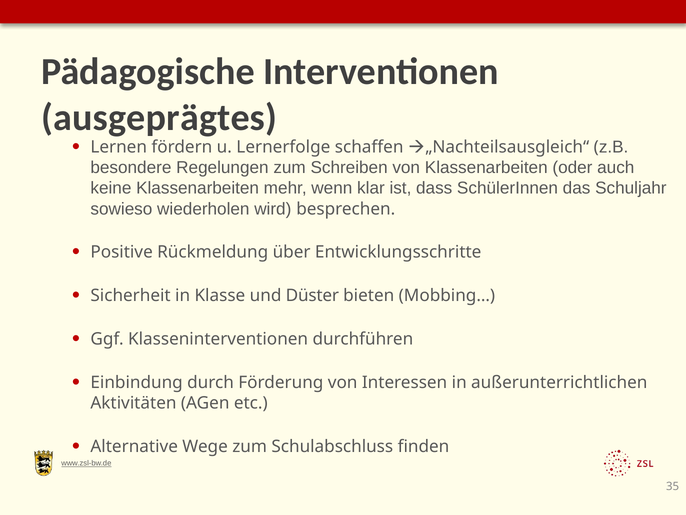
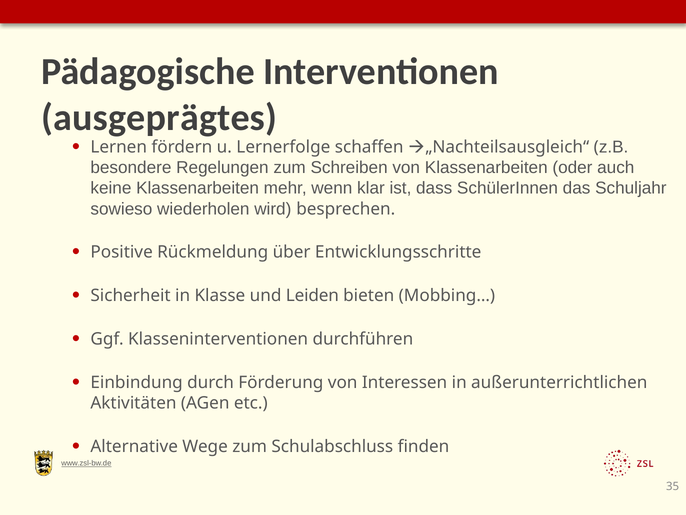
Düster: Düster -> Leiden (312, 296)
